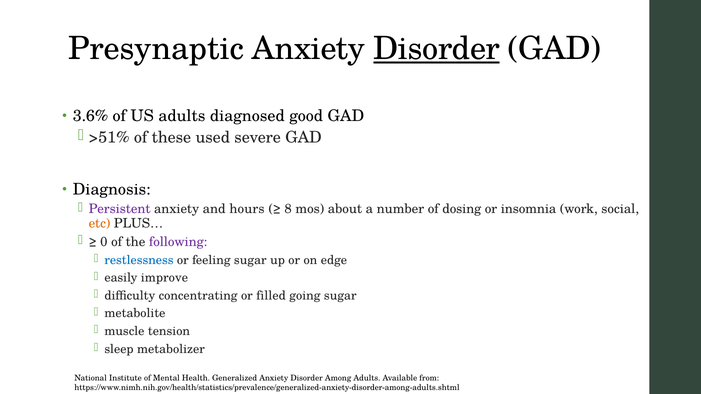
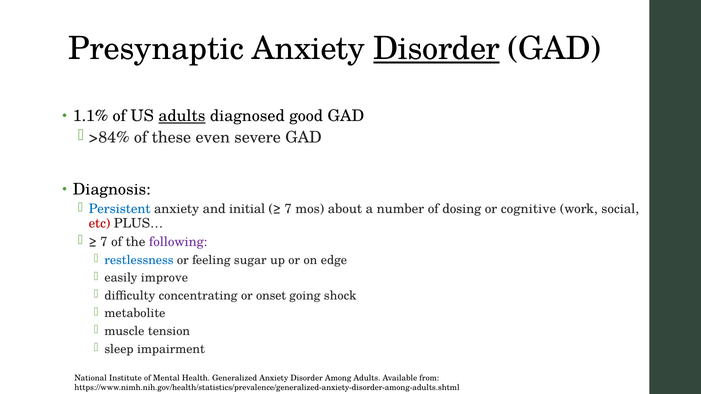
3.6%: 3.6% -> 1.1% (91, 116)
adults underline: none -> present (182, 116)
>51%: >51% -> >84% (109, 137)
used: used -> even (213, 137)
Persistent colour: purple -> blue (120, 209)
hours: hours -> initial (247, 209)
8: 8 -> 7 (288, 209)
insomnia: insomnia -> cognitive (528, 209)
etc colour: orange -> red (99, 223)
0: 0 -> 7 (104, 242)
filled: filled -> onset (271, 296)
going sugar: sugar -> shock (340, 296)
metabolizer: metabolizer -> impairment (171, 349)
